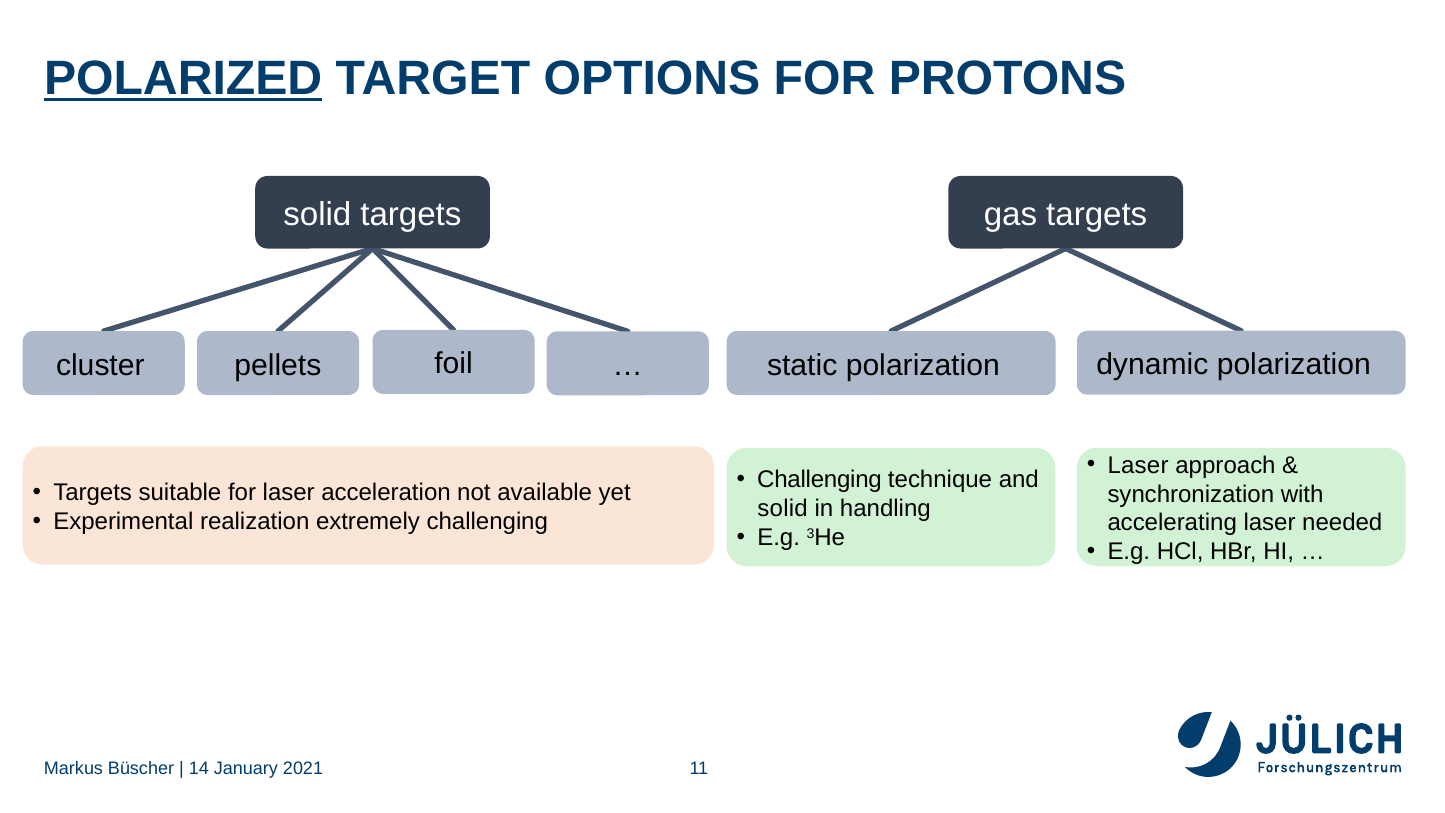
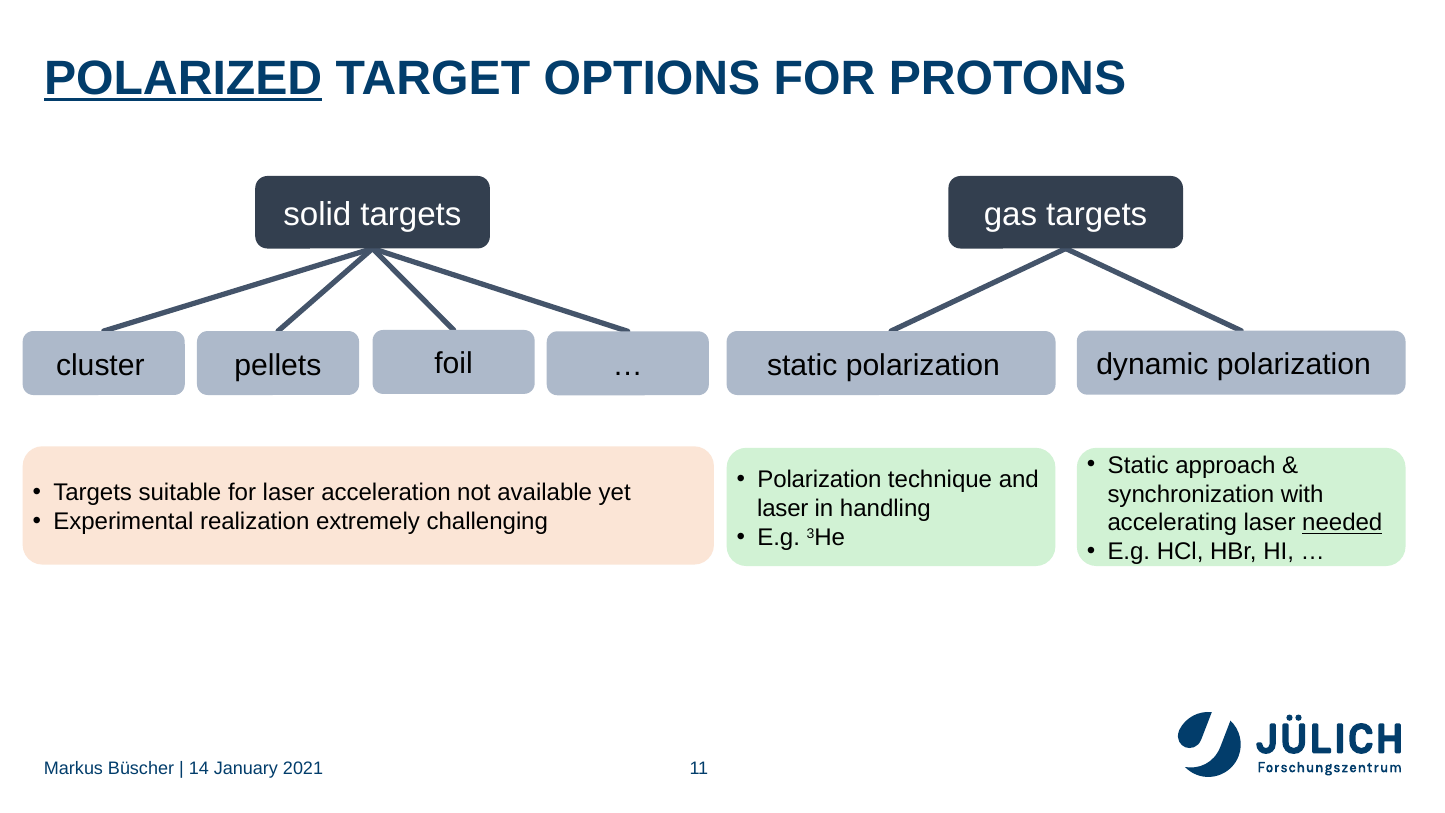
Laser: Laser -> Static (1138, 465)
Challenging: Challenging -> Polarization (819, 480)
solid: solid -> laser (783, 508)
needed underline: none -> present (1342, 523)
